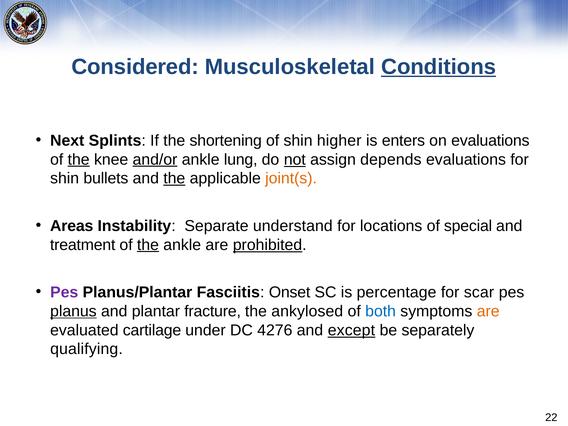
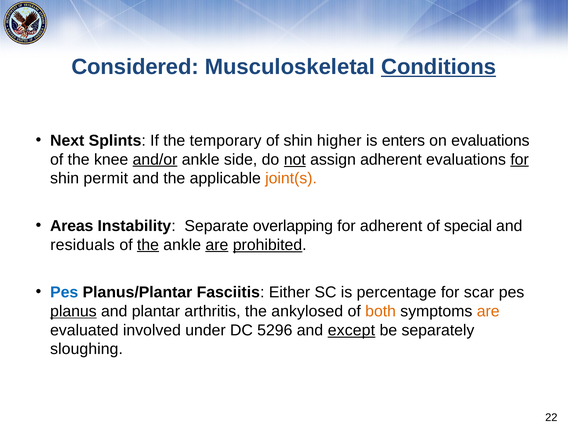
shortening: shortening -> temporary (226, 141)
the underline: present -> none (79, 159)
lung: lung -> side (241, 159)
assign depends: depends -> adherent (391, 159)
for underline: none -> present (520, 159)
bullets: bullets -> permit (106, 178)
the underline: present -> none (174, 178)
understand: understand -> overlapping (293, 226)
for locations: locations -> adherent (391, 226)
treatment: treatment -> residuals (83, 245)
are underline: none -> present (217, 245)
Pes colour: purple -> blue (64, 292)
Onset: Onset -> Either (289, 292)
fracture: fracture -> arthritis (212, 311)
both colour: blue -> orange (381, 311)
cartilage: cartilage -> involved (152, 330)
4276: 4276 -> 5296 (275, 330)
qualifying: qualifying -> sloughing (87, 349)
